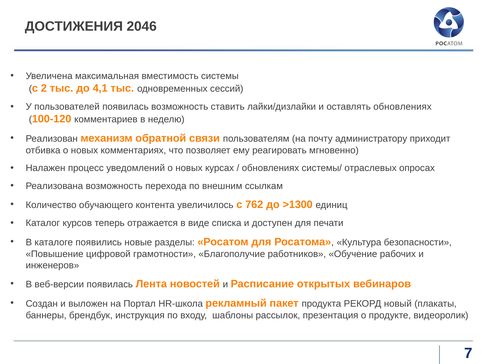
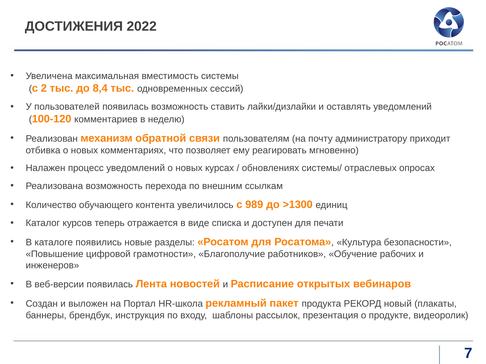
2046: 2046 -> 2022 (142, 27)
4,1: 4,1 -> 8,4 (100, 88)
оставлять обновлениях: обновлениях -> уведомлений (403, 107)
762: 762 -> 989 (254, 205)
